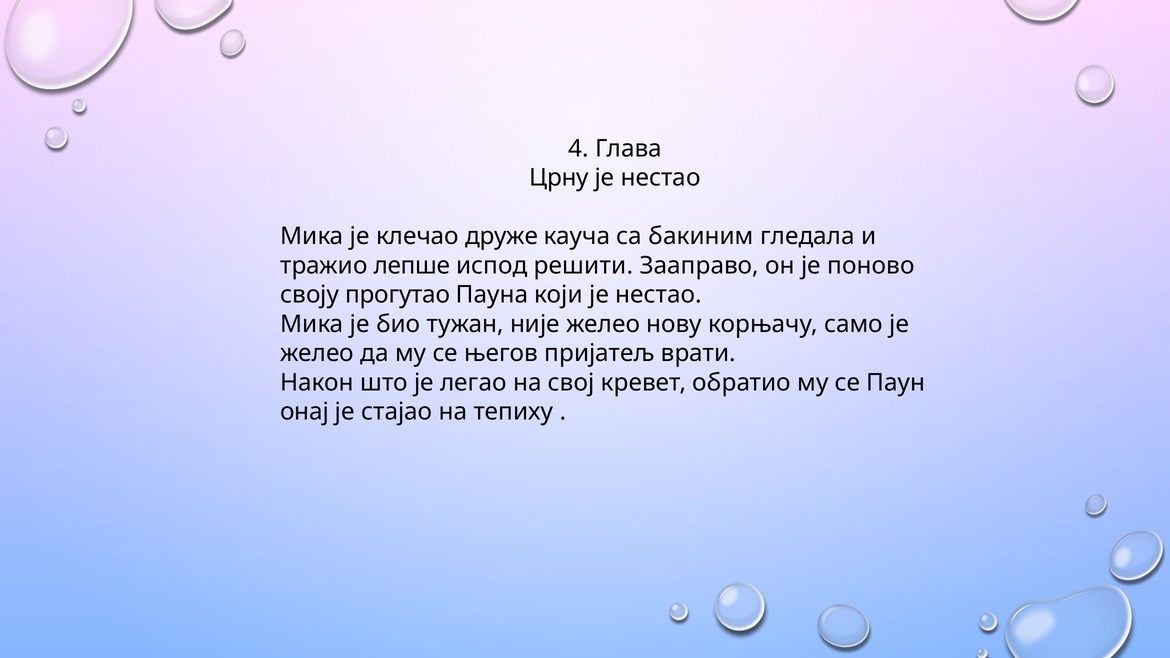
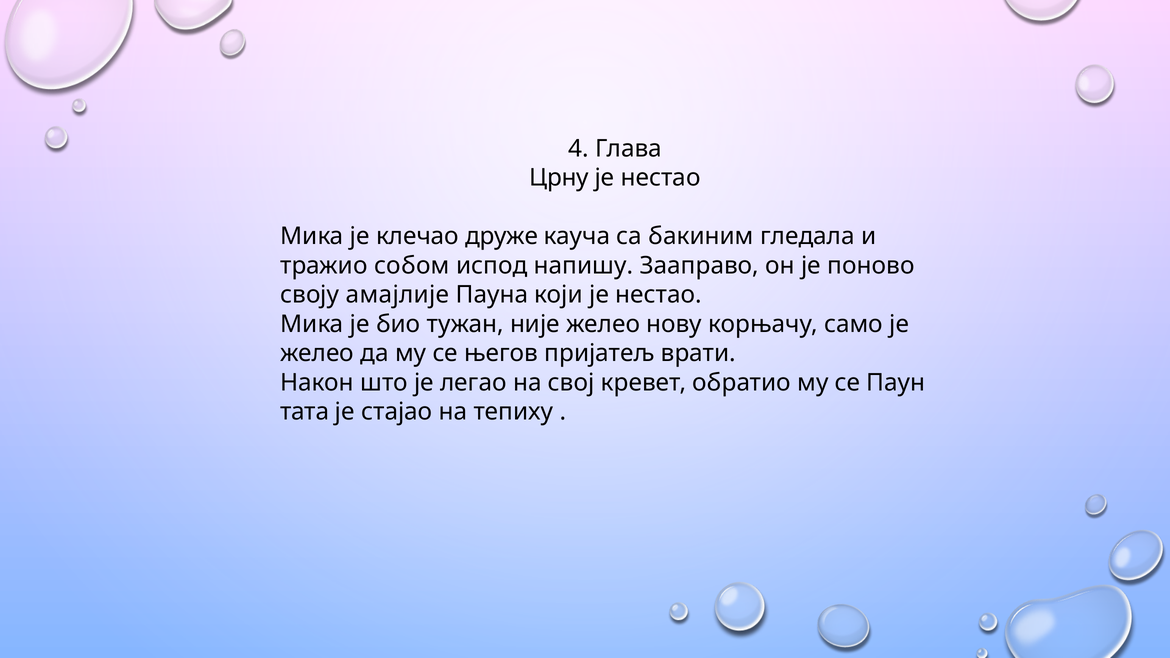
лепше: лепше -> собом (412, 266)
решити: решити -> напишу (583, 266)
прогутао: прогутао -> амајлије (397, 295)
онај: онај -> тата (305, 412)
